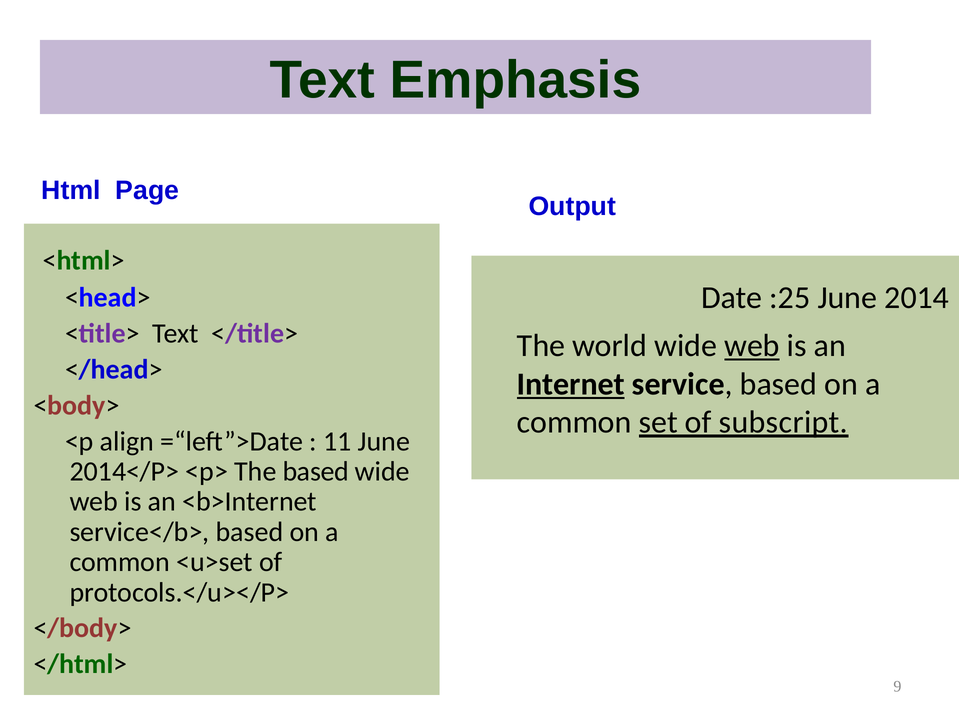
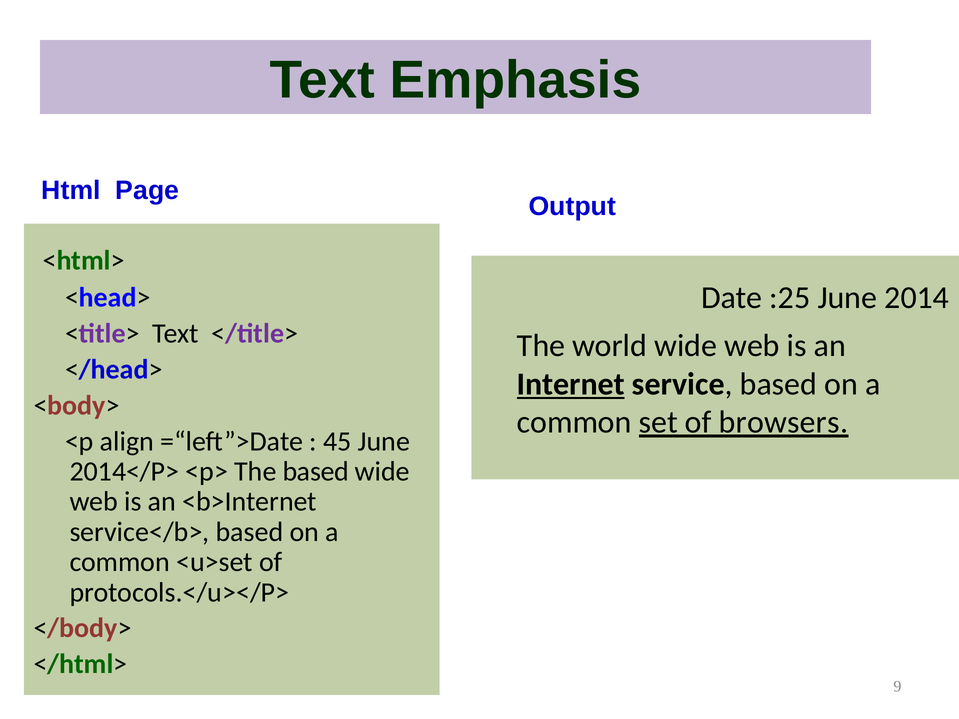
web underline: present -> none (752, 346)
subscript: subscript -> browsers (783, 423)
11: 11 -> 45 (337, 441)
